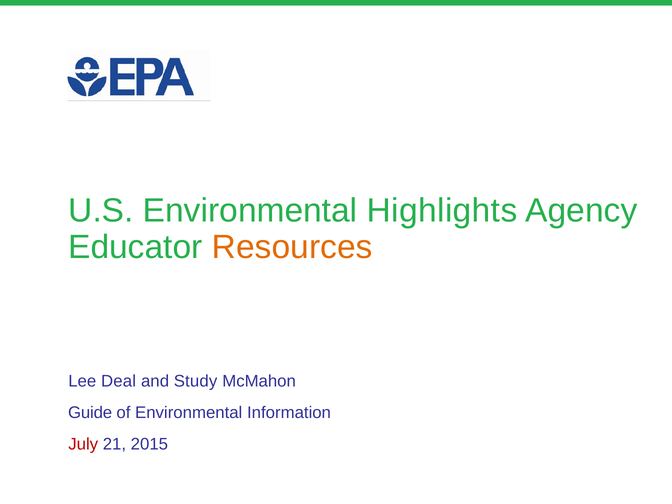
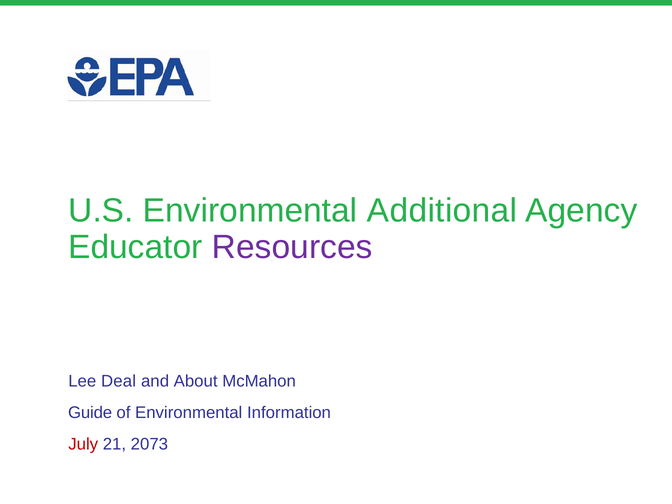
Highlights: Highlights -> Additional (442, 211)
Resources colour: orange -> purple (292, 247)
Study: Study -> About (196, 381)
2015: 2015 -> 2073 (149, 444)
